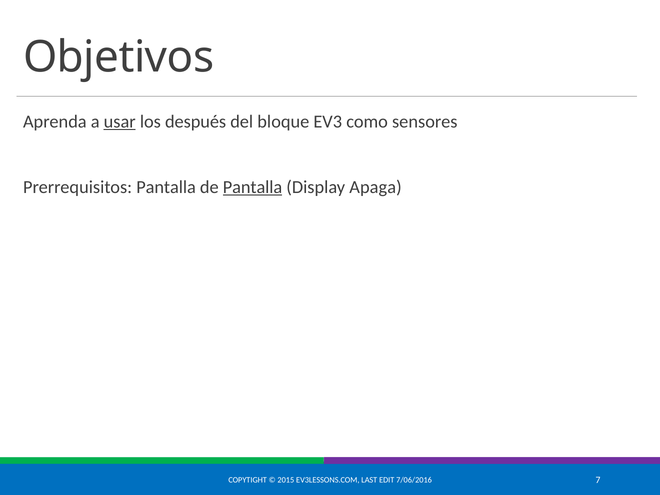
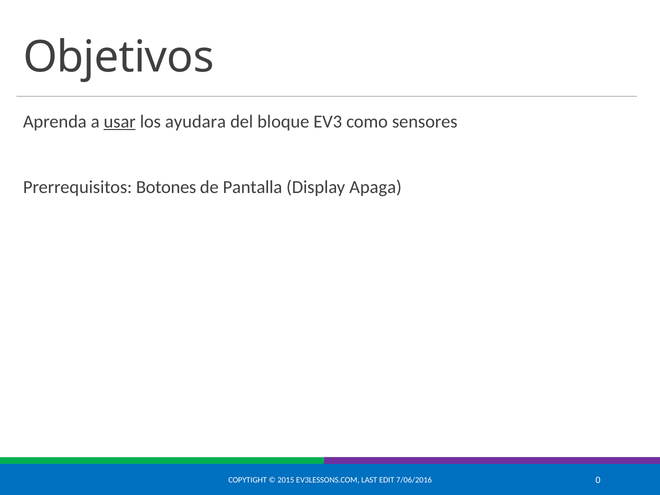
después: después -> ayudara (195, 122)
Prerrequisitos Pantalla: Pantalla -> Botones (166, 187)
Pantalla underline: present -> none (253, 187)
7: 7 -> 0 (598, 480)
